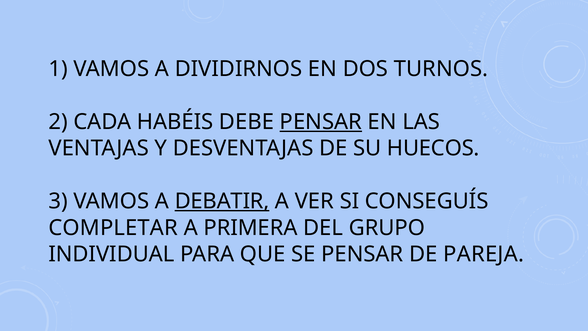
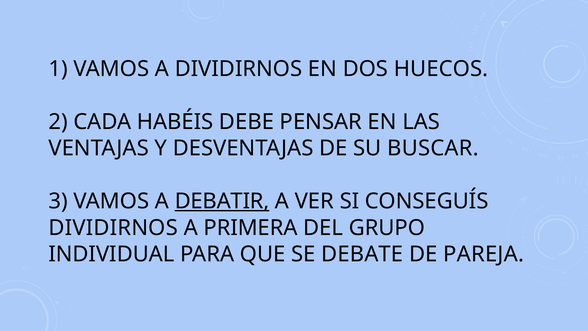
TURNOS: TURNOS -> HUECOS (441, 69)
PENSAR underline: present -> none (321, 122)
HUECOS: HUECOS -> BUSCAR (433, 148)
COMPLETAR: COMPLETAR -> DIVIDIRNOS (113, 228)
SE PENSAR: PENSAR -> DEBATE (362, 254)
